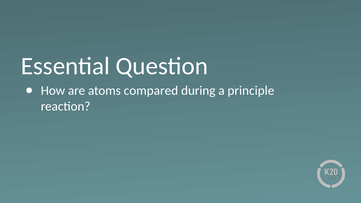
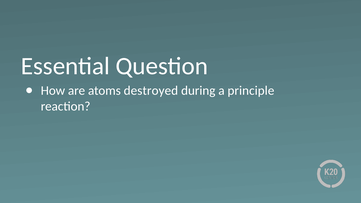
compared: compared -> destroyed (151, 91)
